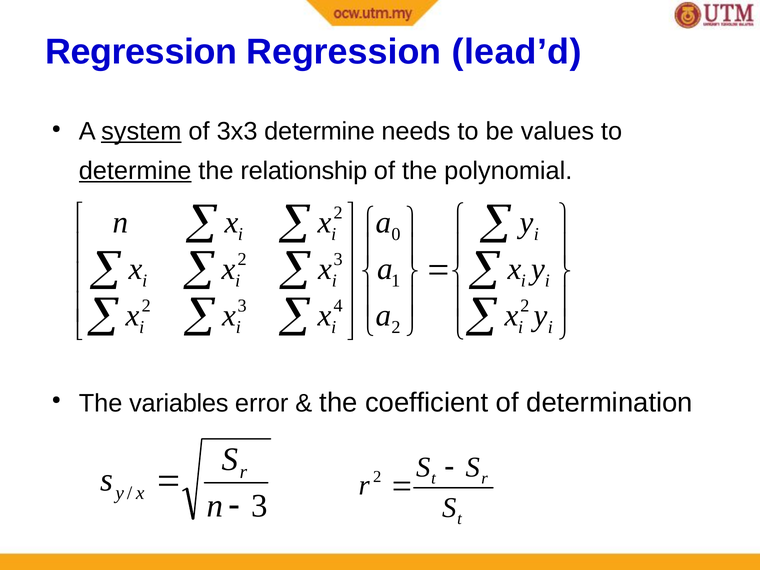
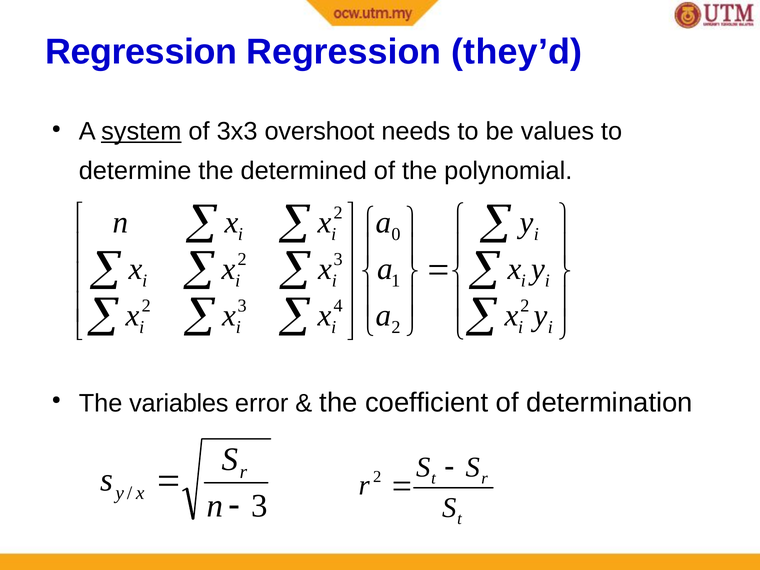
lead’d: lead’d -> they’d (517, 52)
3x3 determine: determine -> overshoot (319, 131)
determine underline: present -> none (135, 171)
relationship: relationship -> determined (304, 171)
